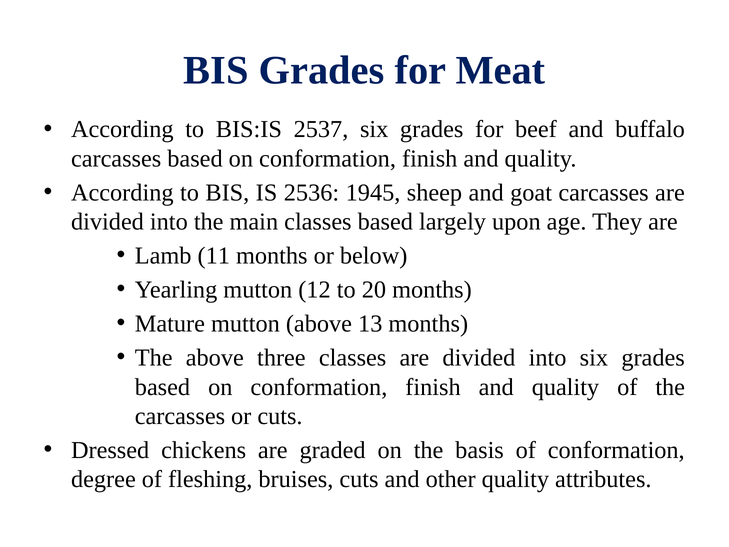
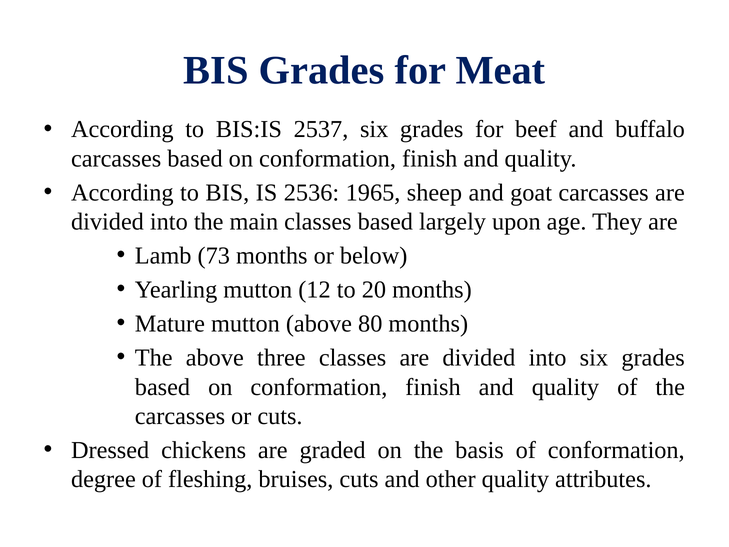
1945: 1945 -> 1965 (373, 192)
11: 11 -> 73 (214, 256)
13: 13 -> 80 (370, 324)
